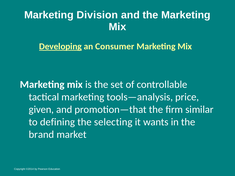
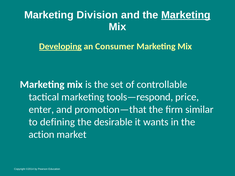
Marketing underline: none -> present (186, 15)
tools—analysis: tools—analysis -> tools—respond (140, 97)
given: given -> enter (41, 110)
selecting: selecting -> desirable (113, 122)
brand: brand -> action (42, 135)
